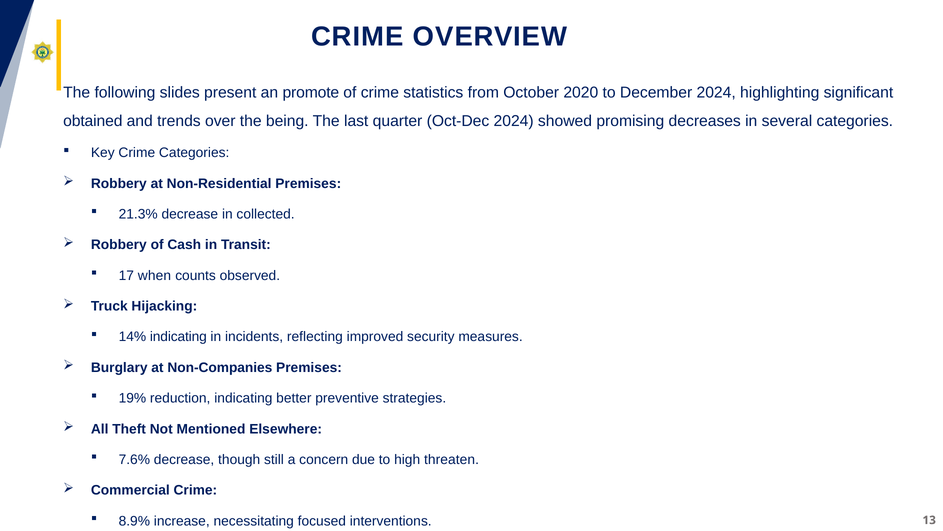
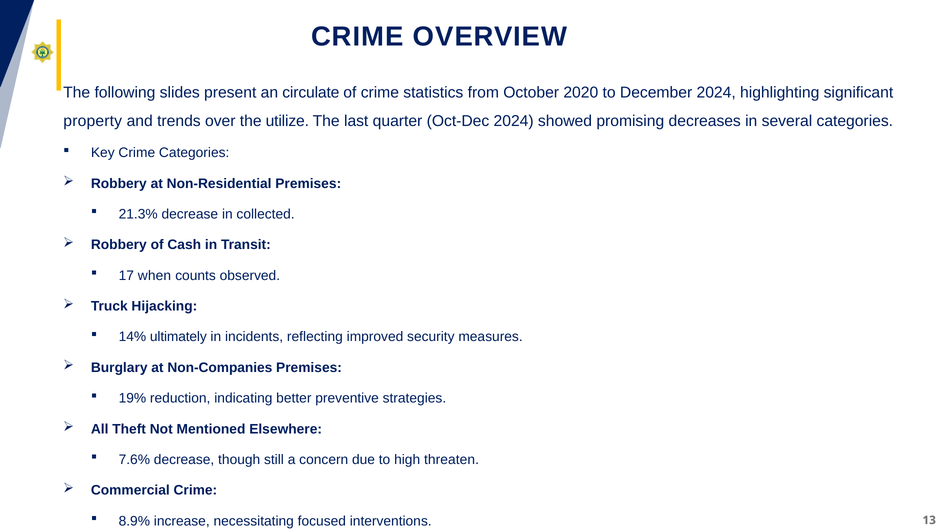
promote: promote -> circulate (311, 93)
obtained: obtained -> property (93, 121)
being: being -> utilize (287, 121)
14% indicating: indicating -> ultimately (178, 337)
